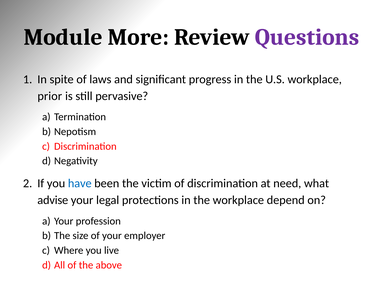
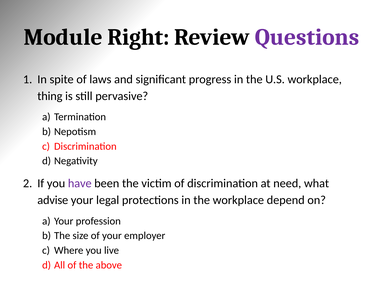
More: More -> Right (138, 37)
prior: prior -> thing (50, 96)
have colour: blue -> purple (80, 183)
